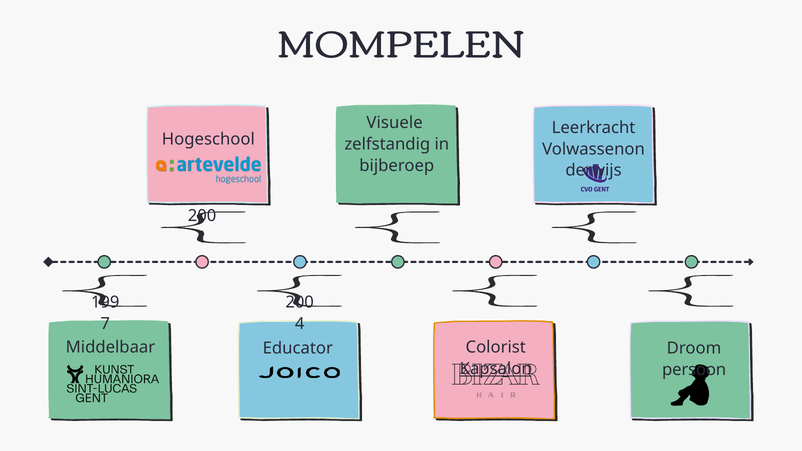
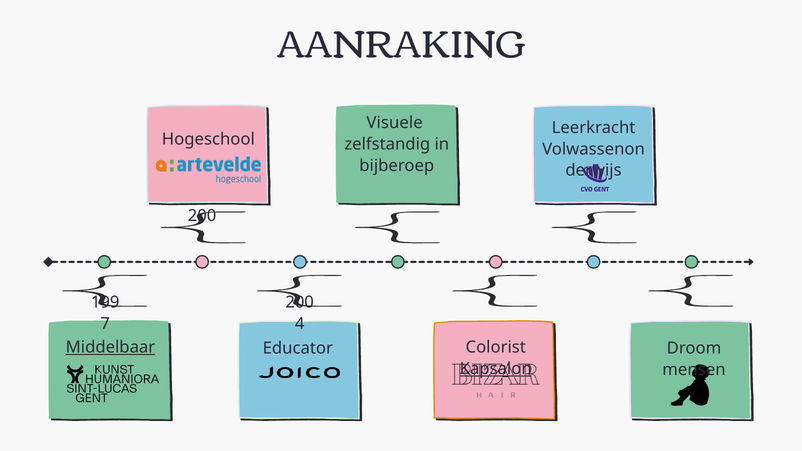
MOMPELEN: MOMPELEN -> AANRAKING (401, 45)
Middelbaar underline: none -> present (110, 348)
persoon: persoon -> mensen (694, 370)
